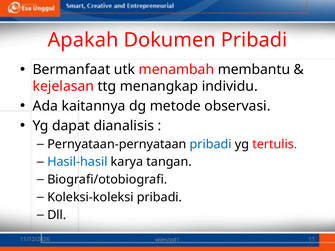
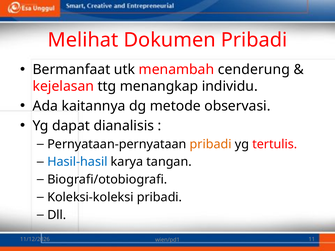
Apakah: Apakah -> Melihat (83, 40)
membantu: membantu -> cenderung (254, 70)
pribadi colour: blue -> orange (211, 144)
